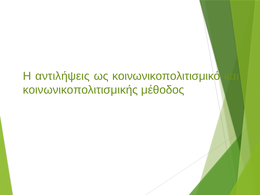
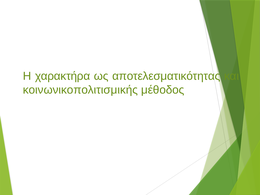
αντιλήψεις: αντιλήψεις -> χαρακτήρα (63, 76)
κοινωνικοπολιτισμικό: κοινωνικοπολιτισμικό -> αποτελεσματικότητας (166, 76)
